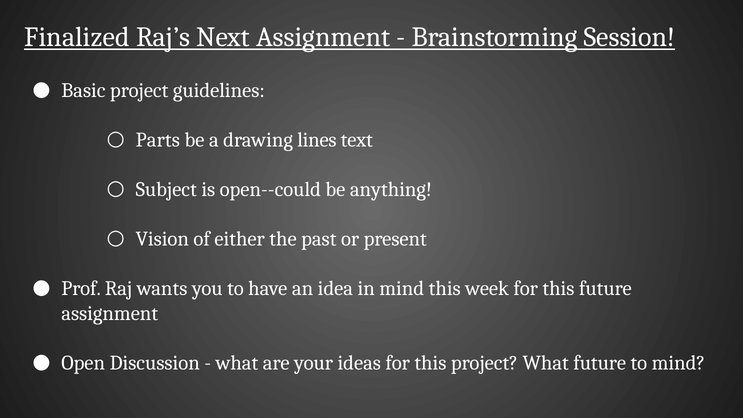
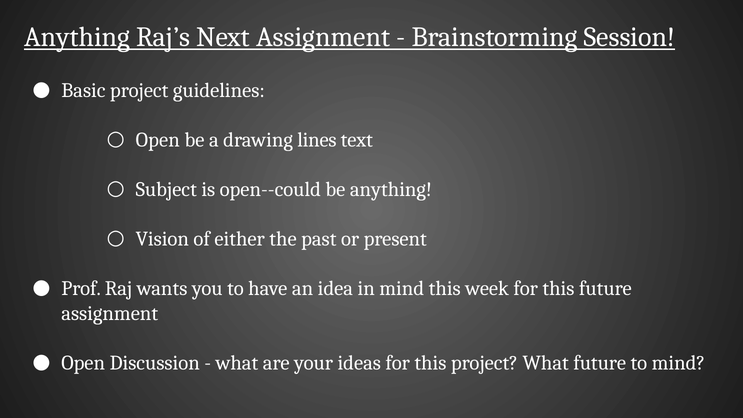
Finalized: Finalized -> Anything (77, 37)
Parts: Parts -> Open (158, 140)
